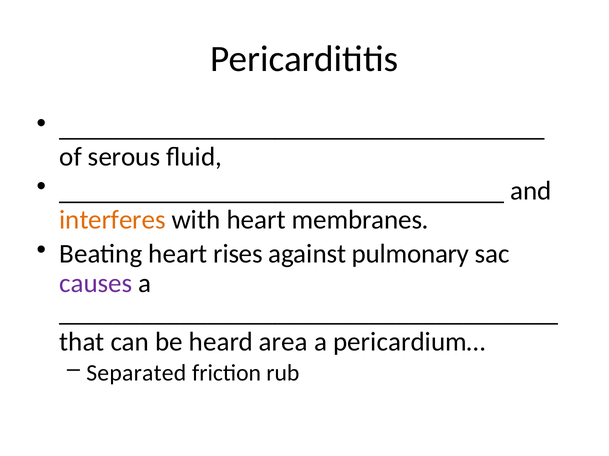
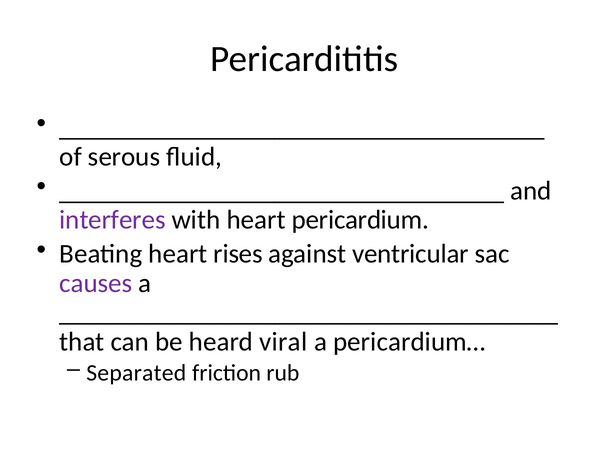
interferes colour: orange -> purple (112, 220)
membranes: membranes -> pericardium (360, 220)
pulmonary: pulmonary -> ventricular (410, 254)
area: area -> viral (283, 342)
